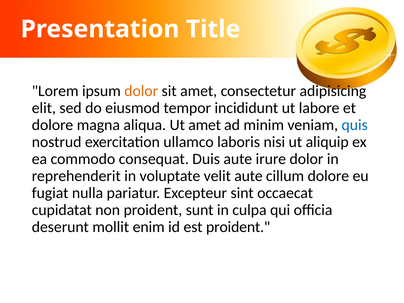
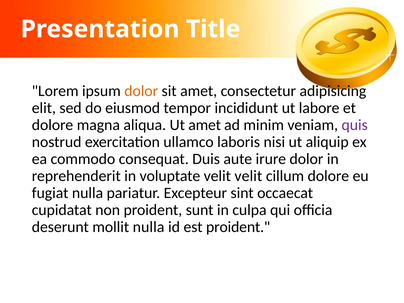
quis colour: blue -> purple (355, 125)
velit aute: aute -> velit (248, 176)
mollit enim: enim -> nulla (149, 227)
